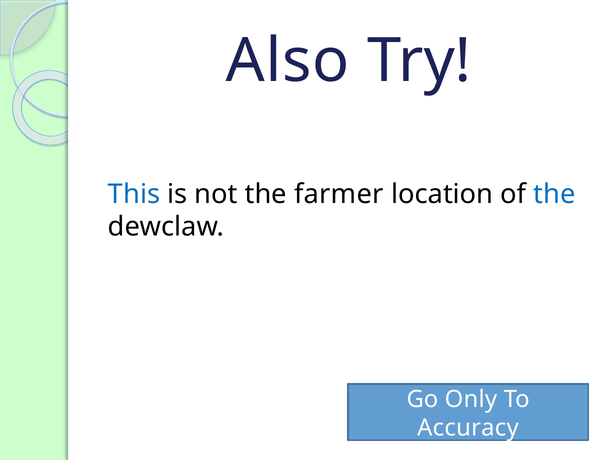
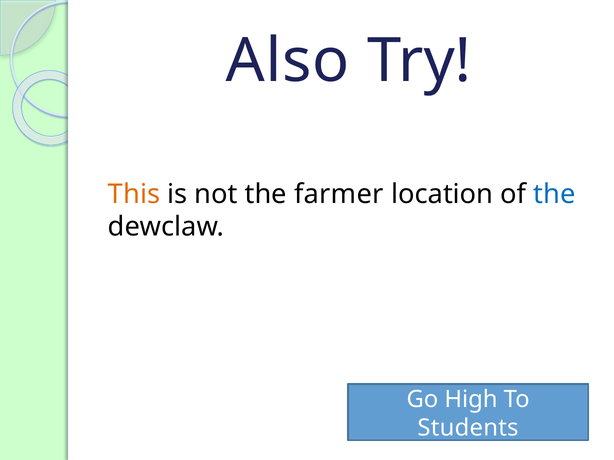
This colour: blue -> orange (134, 194)
Only: Only -> High (471, 400)
Accuracy: Accuracy -> Students (468, 429)
